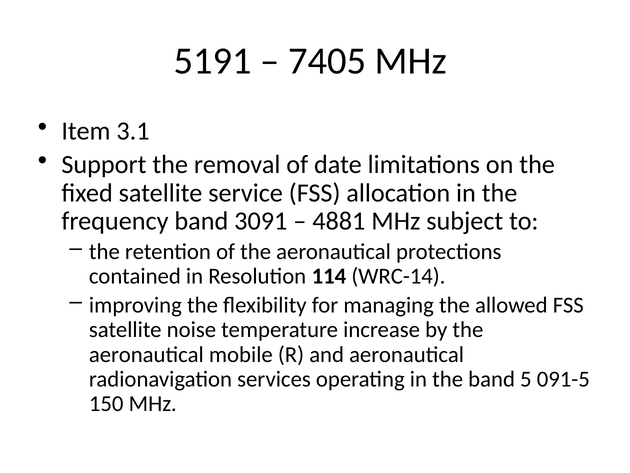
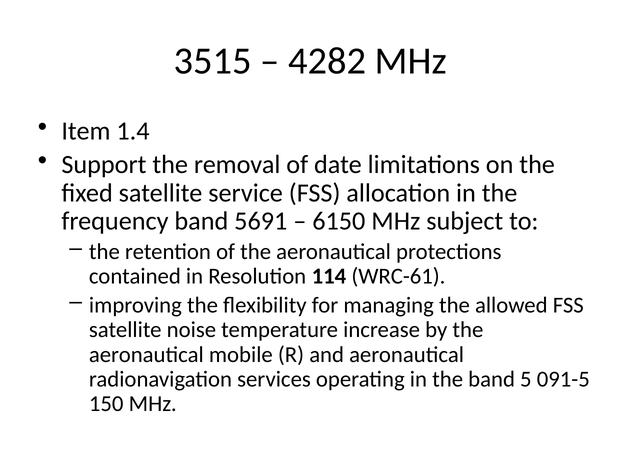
5191: 5191 -> 3515 (213, 61)
7405: 7405 -> 4282 (327, 61)
3.1: 3.1 -> 1.4 (133, 131)
3091: 3091 -> 5691 (261, 221)
4881: 4881 -> 6150 (339, 221)
WRC-14: WRC-14 -> WRC-61 (398, 276)
